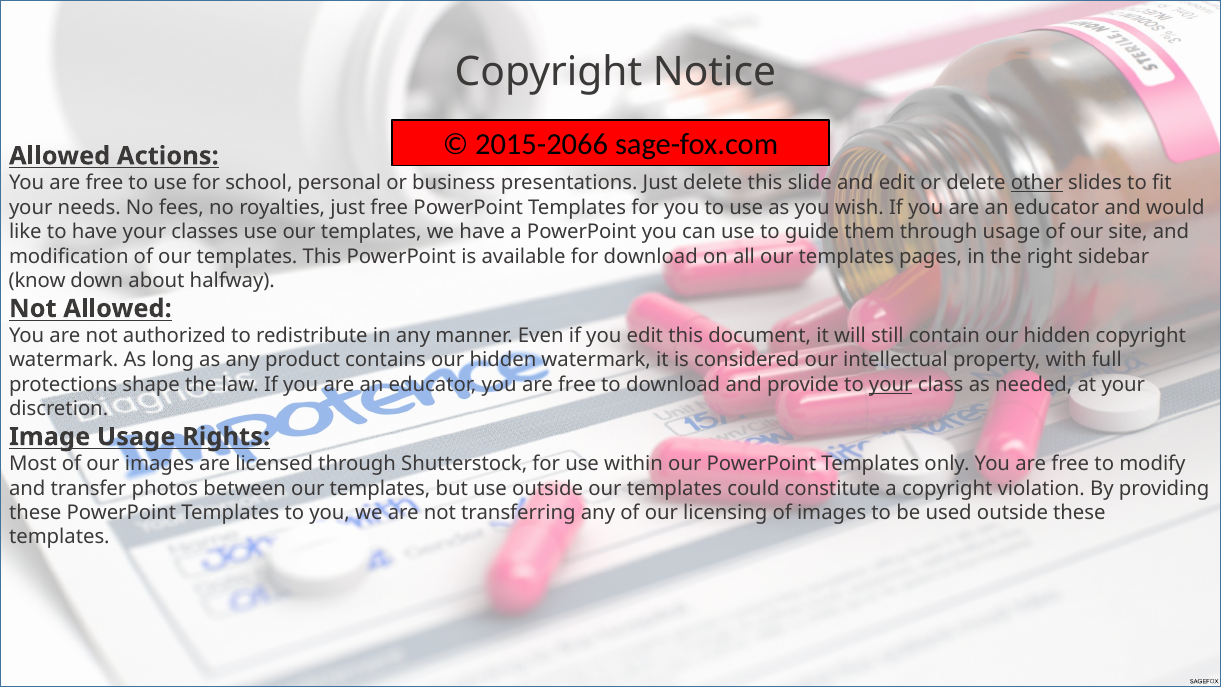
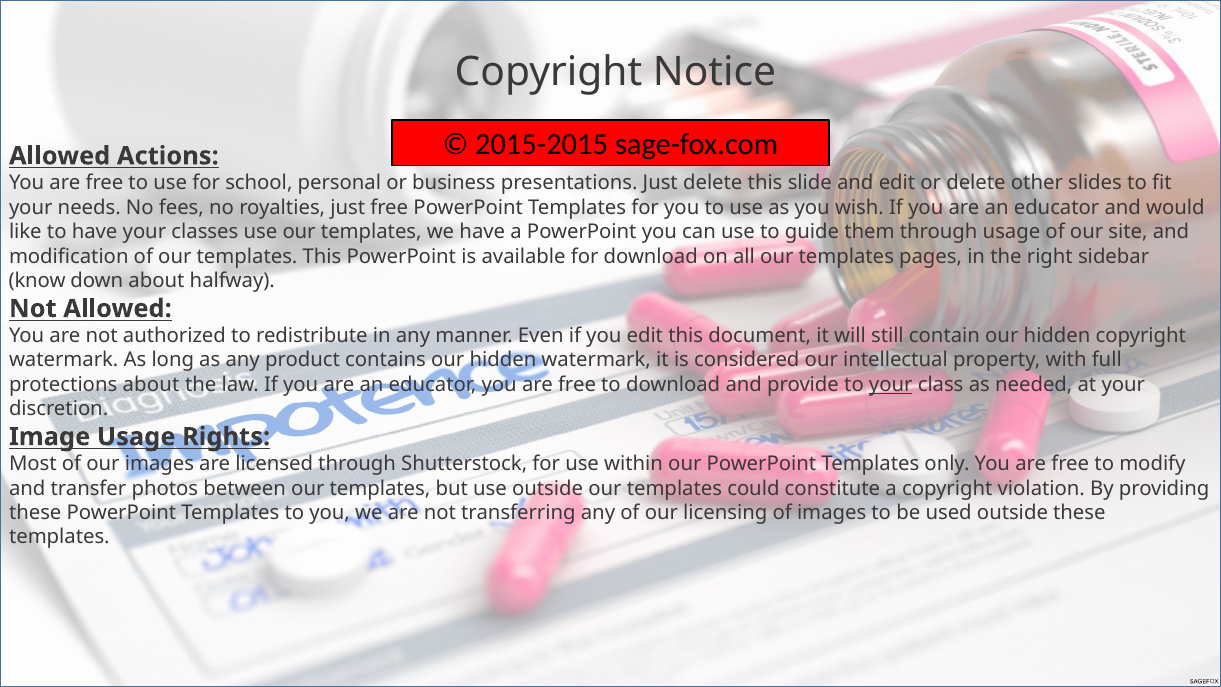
2015-2066: 2015-2066 -> 2015-2015 (542, 145)
other underline: present -> none (1037, 183)
protections shape: shape -> about (151, 384)
